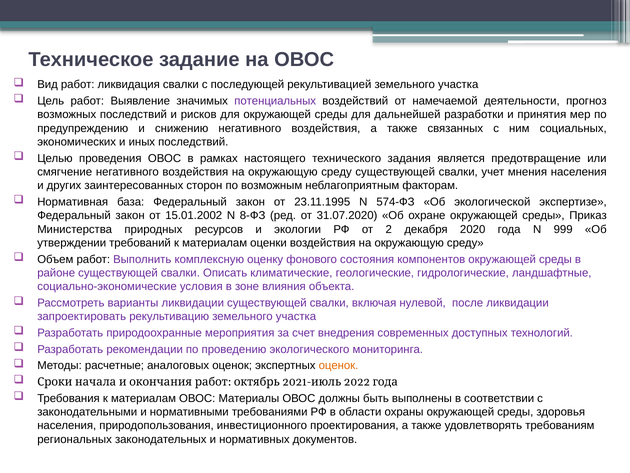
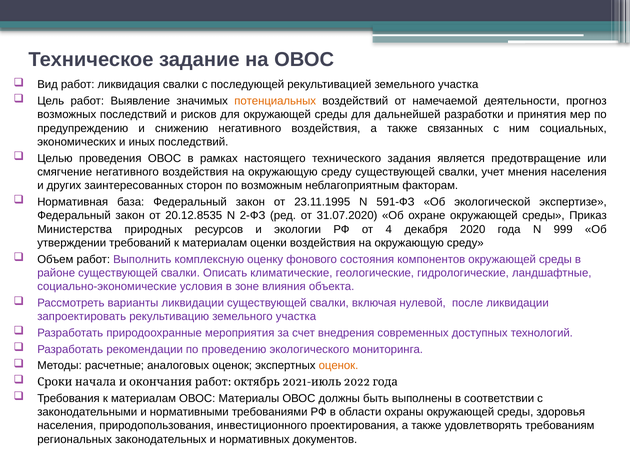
потенциальных colour: purple -> orange (275, 101)
574-ФЗ: 574-ФЗ -> 591-ФЗ (396, 202)
15.01.2002: 15.01.2002 -> 20.12.8535 (194, 215)
8-ФЗ: 8-ФЗ -> 2-ФЗ (253, 215)
2: 2 -> 4 (389, 229)
